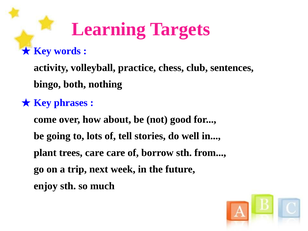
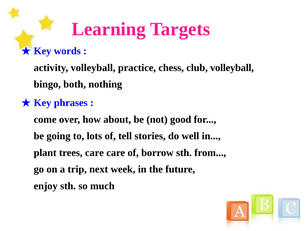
club sentences: sentences -> volleyball (232, 68)
